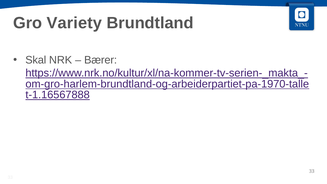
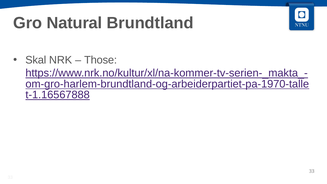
Variety: Variety -> Natural (74, 23)
Bærer: Bærer -> Those (101, 60)
